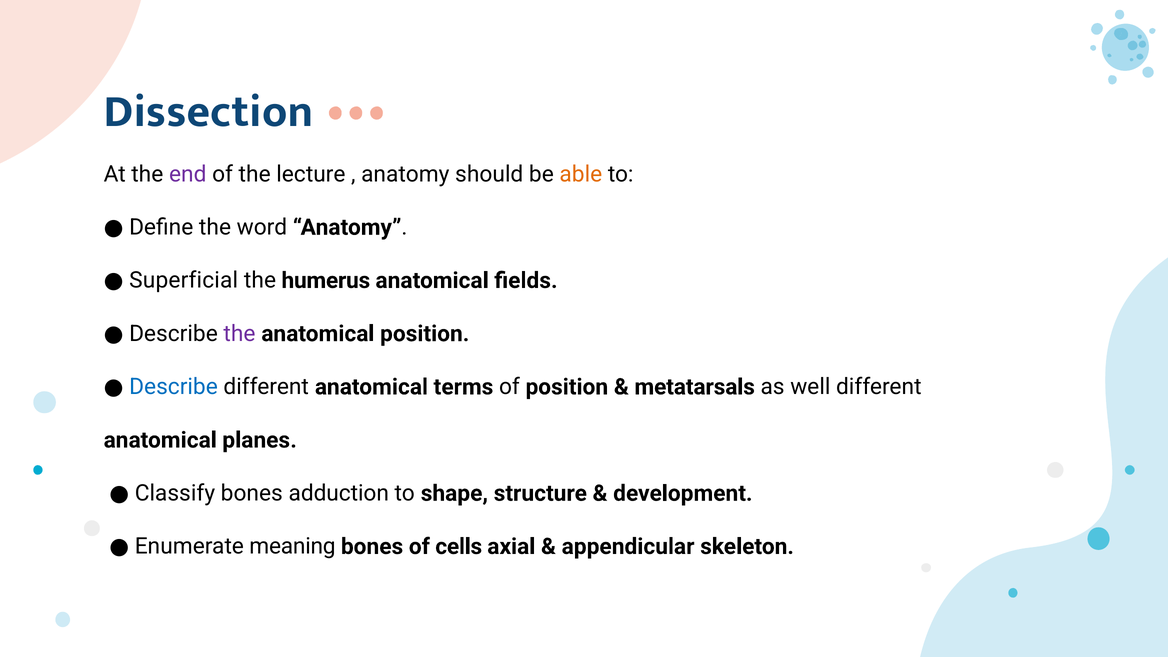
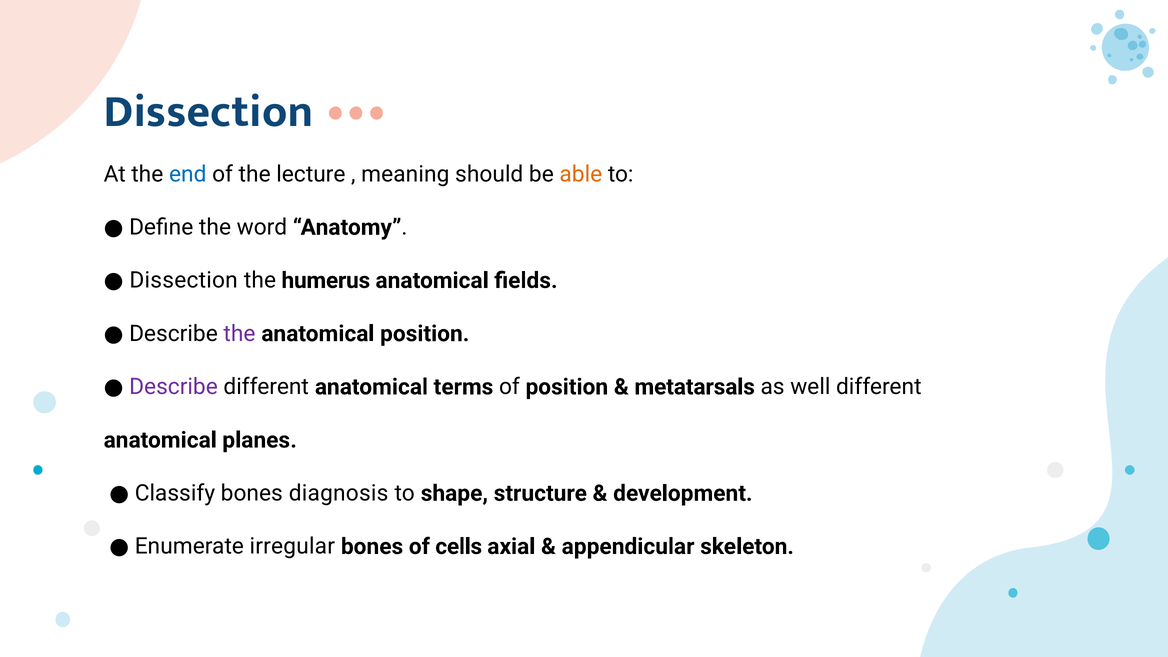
end colour: purple -> blue (188, 174)
anatomy: anatomy -> meaning (405, 174)
Superficial: Superficial -> Dissection (184, 281)
Describe colour: blue -> purple (173, 387)
adduction: adduction -> diagnosis (339, 493)
meaning: meaning -> irregular (292, 547)
